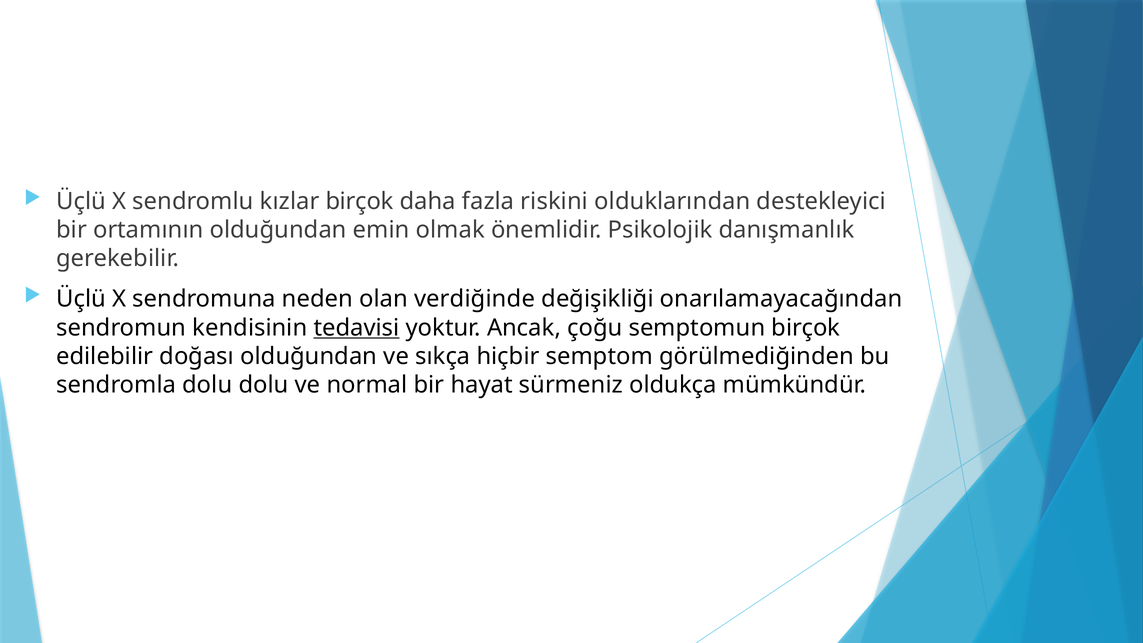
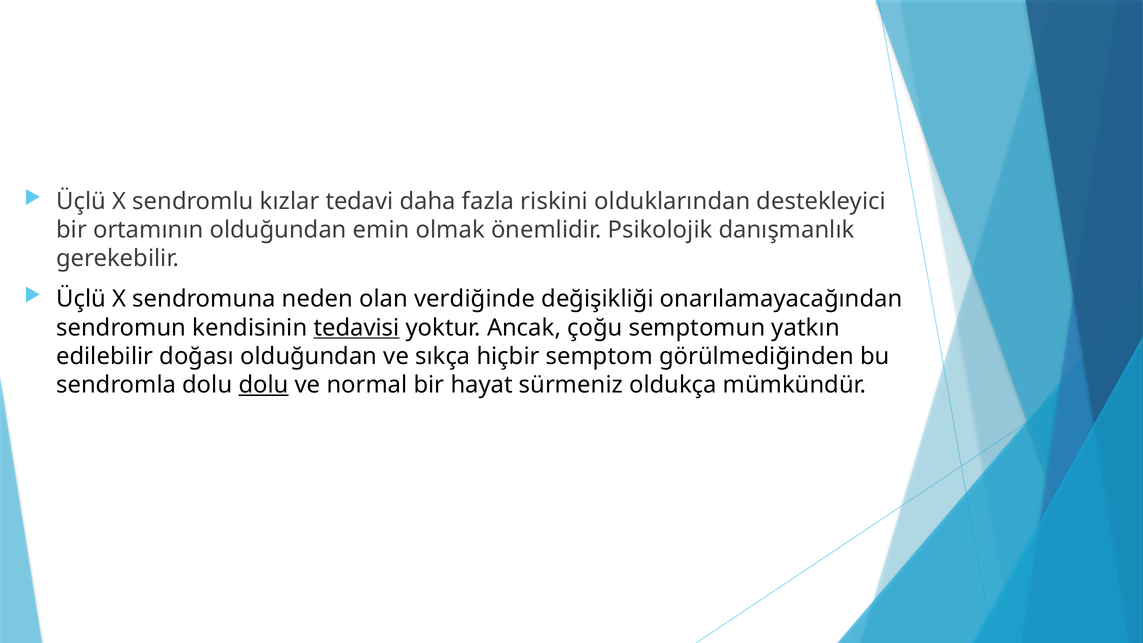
kızlar birçok: birçok -> tedavi (359, 201)
semptomun birçok: birçok -> yatkın (806, 328)
dolu underline: none -> present (264, 385)
